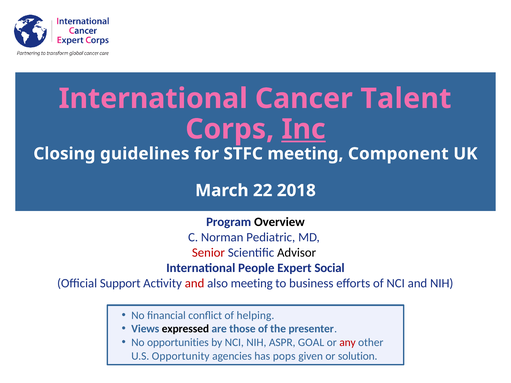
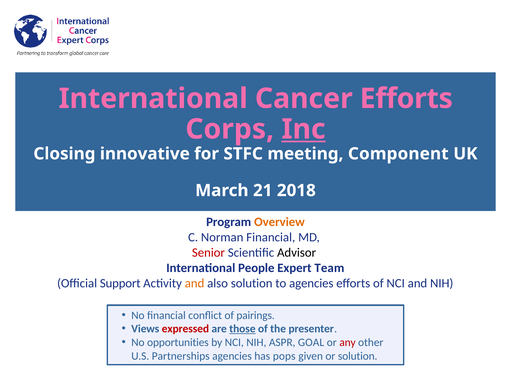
Cancer Talent: Talent -> Efforts (406, 99)
guidelines: guidelines -> innovative (145, 154)
22: 22 -> 21 (263, 191)
Overview colour: black -> orange (279, 222)
Norman Pediatric: Pediatric -> Financial (271, 237)
Social: Social -> Team (329, 268)
and colour: red -> orange (195, 283)
also meeting: meeting -> solution (252, 283)
to business: business -> agencies (311, 283)
helping: helping -> pairings (256, 316)
expressed colour: black -> red (185, 329)
those underline: none -> present (242, 329)
Opportunity: Opportunity -> Partnerships (181, 356)
